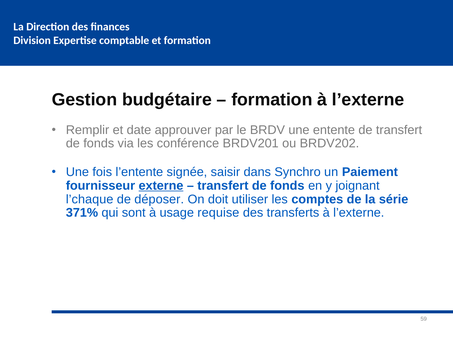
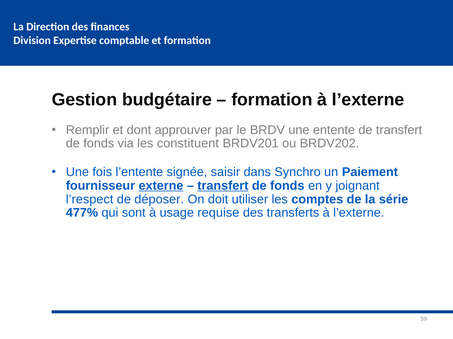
date: date -> dont (139, 130)
conférence: conférence -> constituent (188, 144)
transfert underline: none -> present (223, 186)
l’chaque: l’chaque -> l’respect (90, 200)
371%: 371% -> 477% (82, 213)
